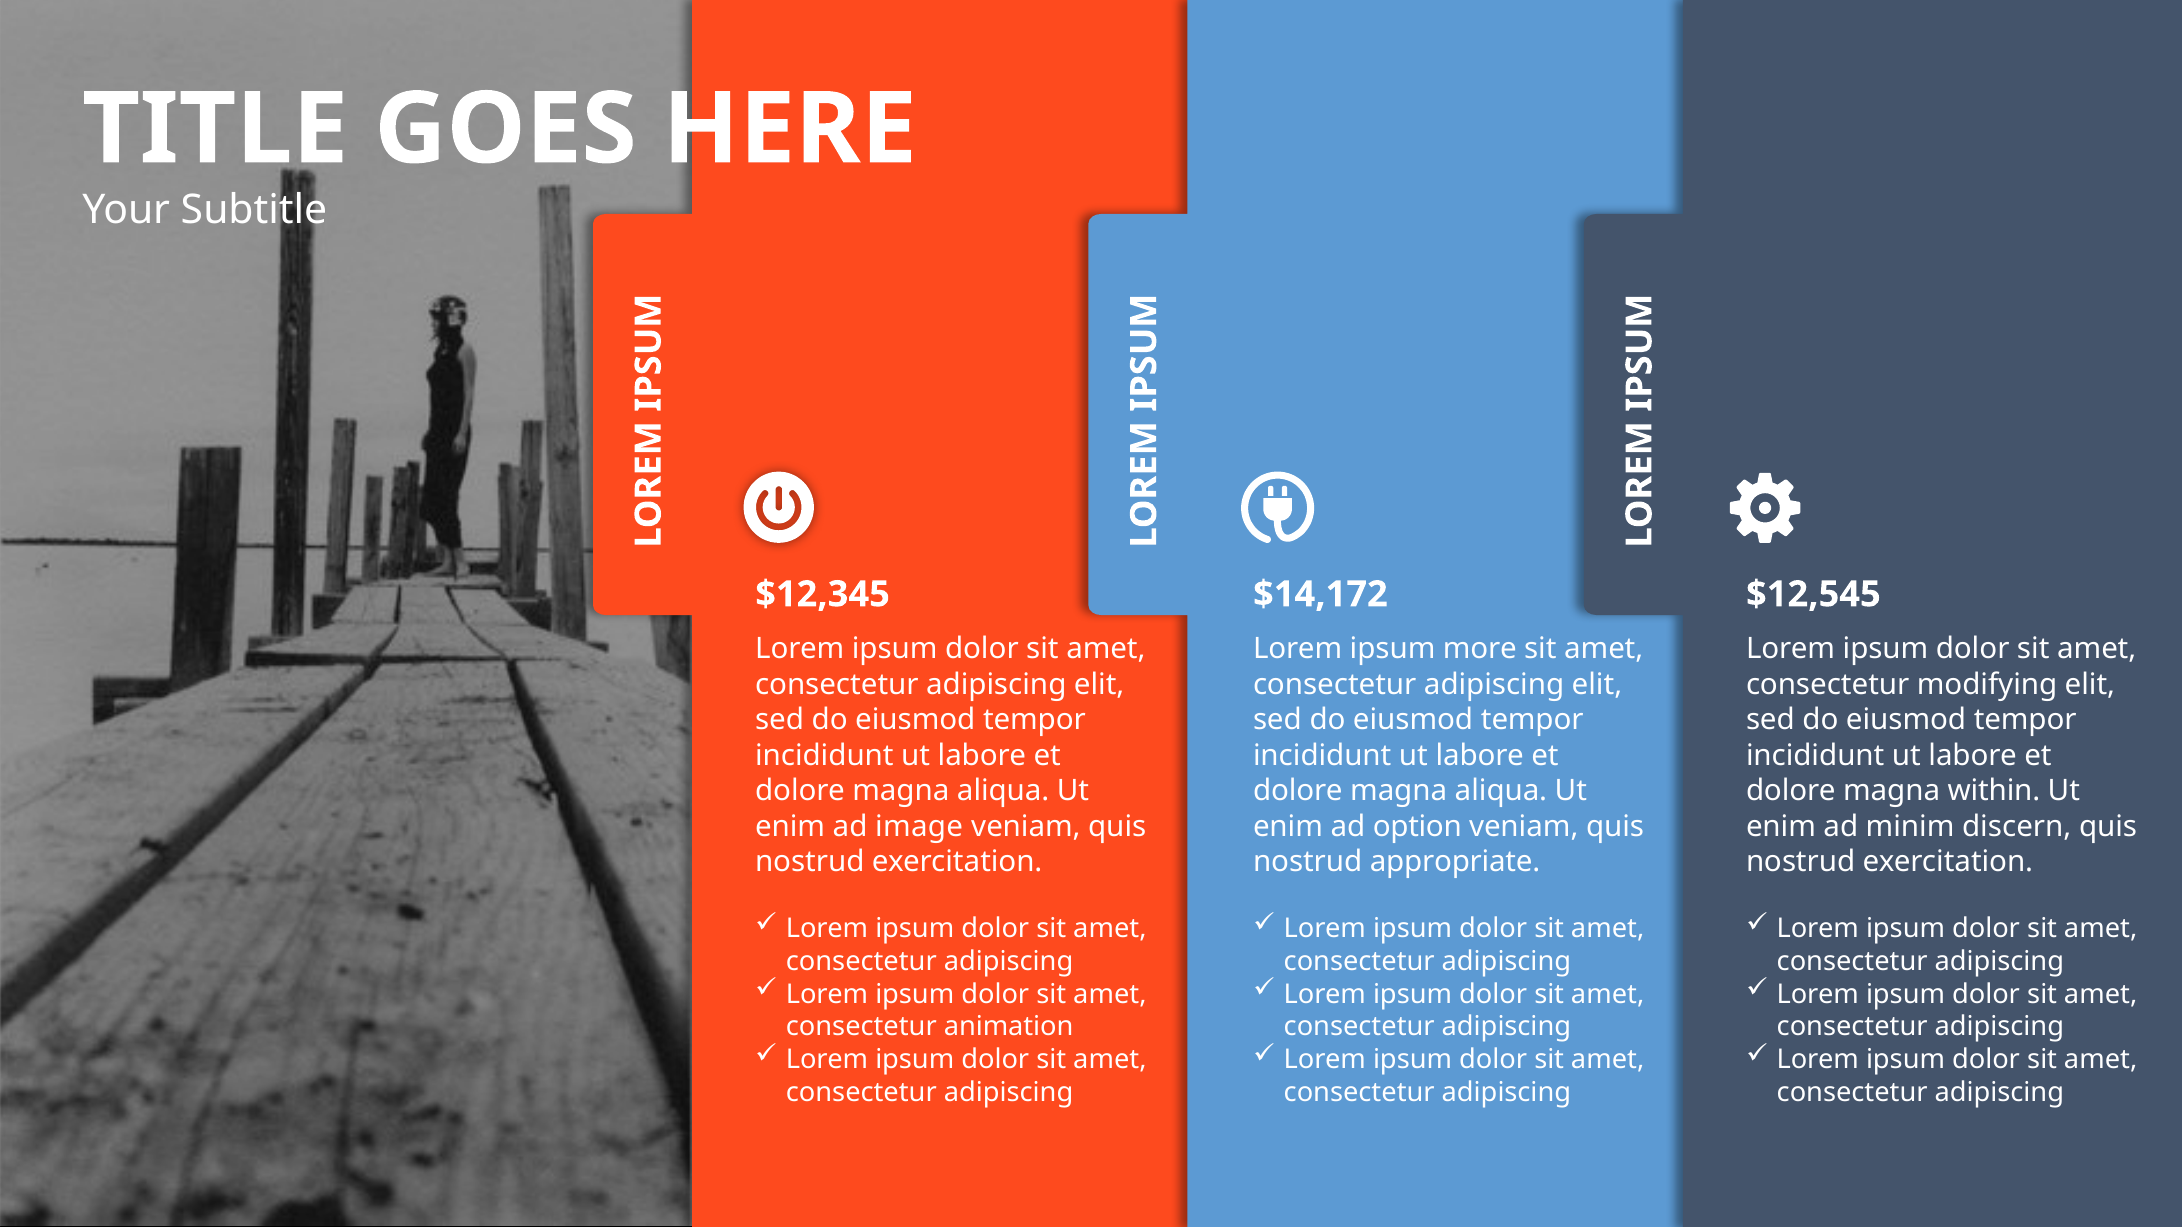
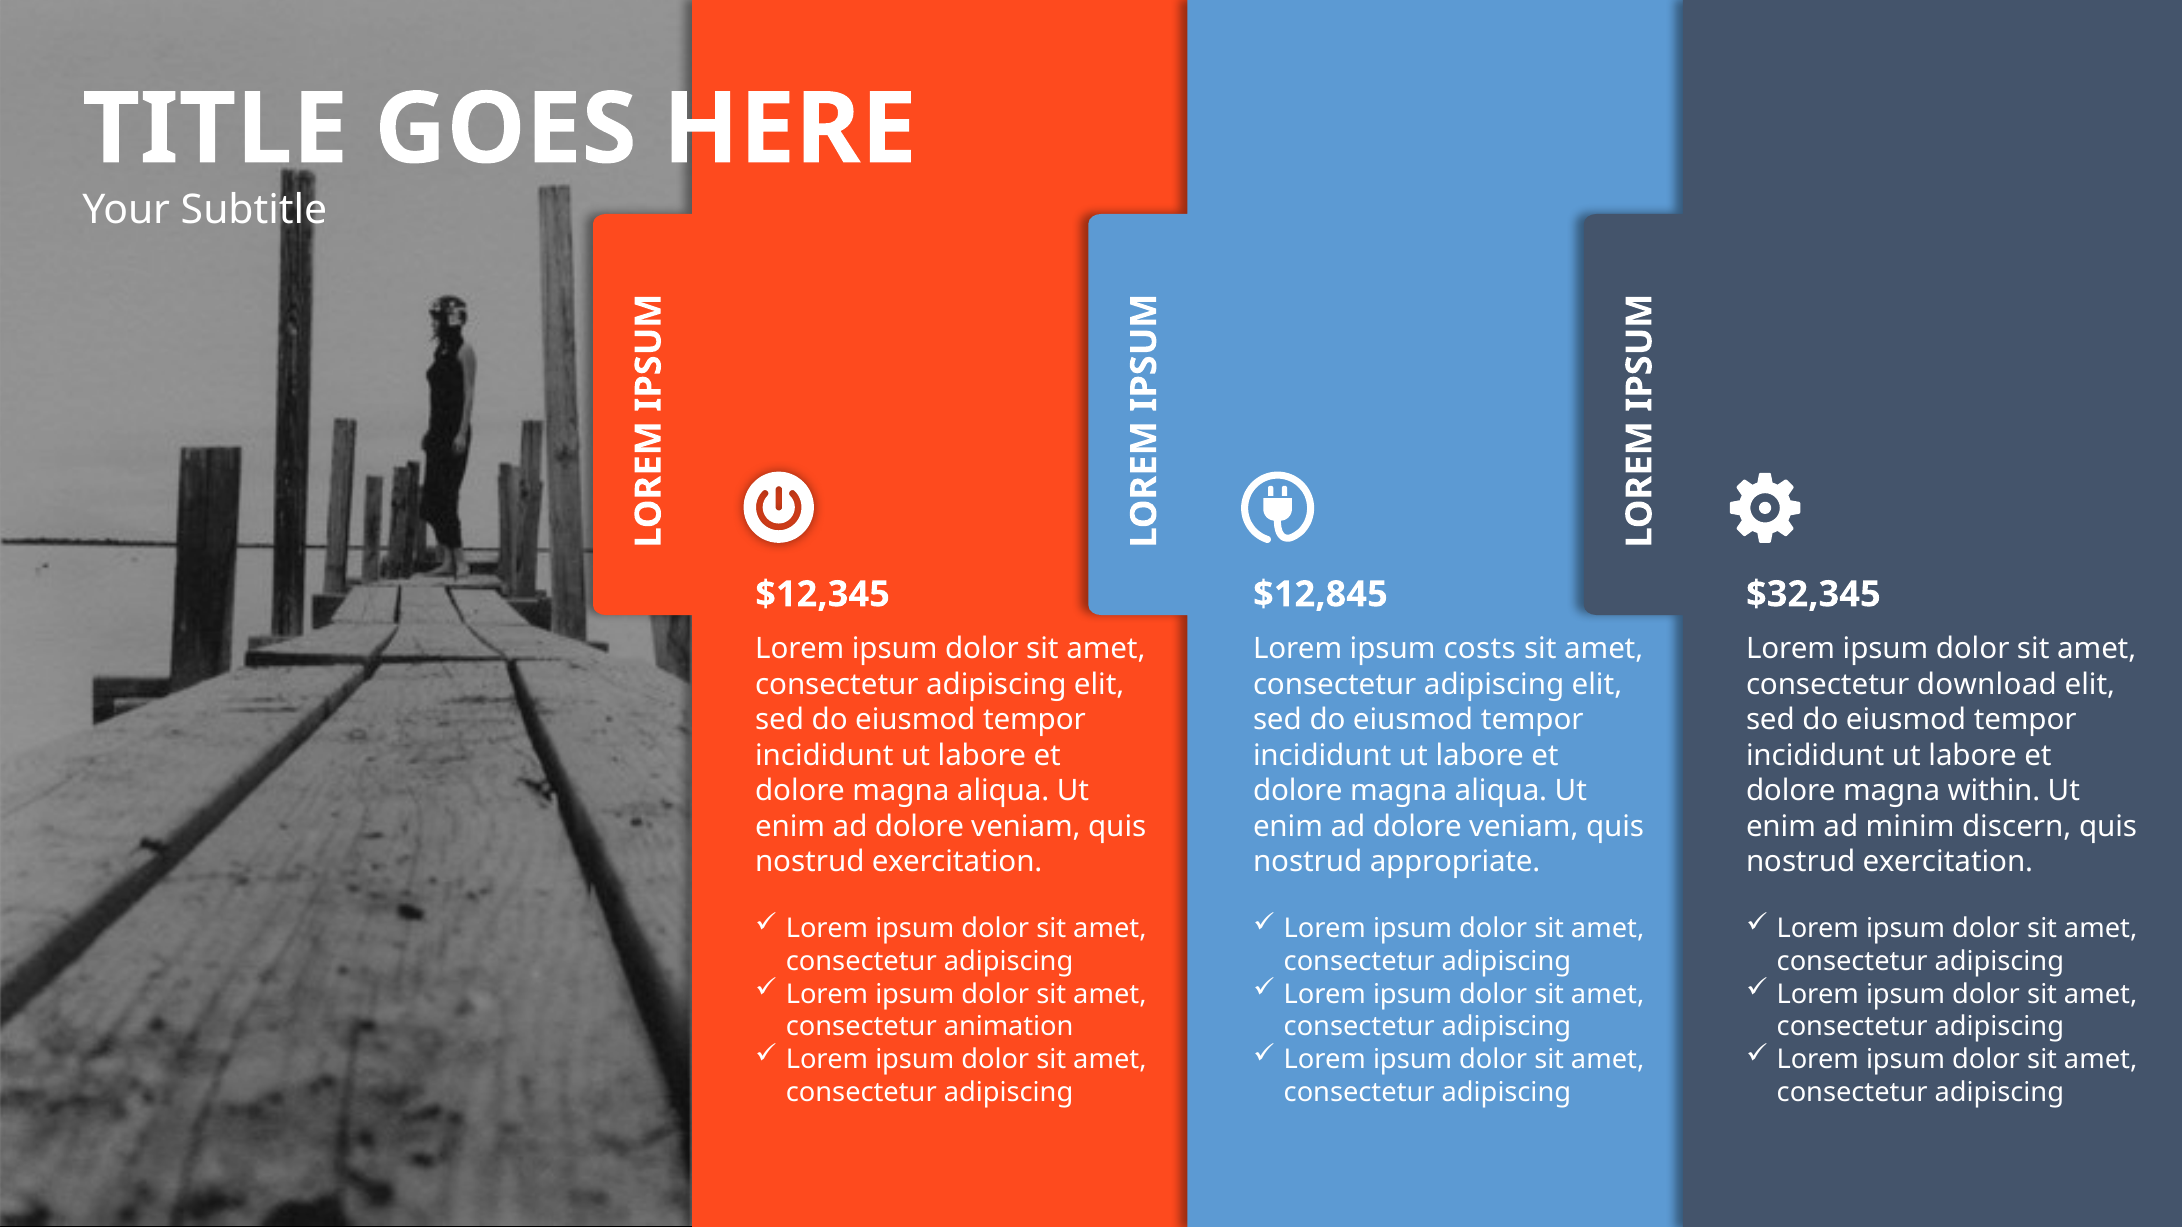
$14,172: $14,172 -> $12,845 (1320, 594)
$12,545: $12,545 -> $32,345 (1813, 594)
more: more -> costs (1480, 649)
modifying: modifying -> download (1987, 685)
image: image -> dolore (919, 827)
option: option -> dolore (1417, 827)
